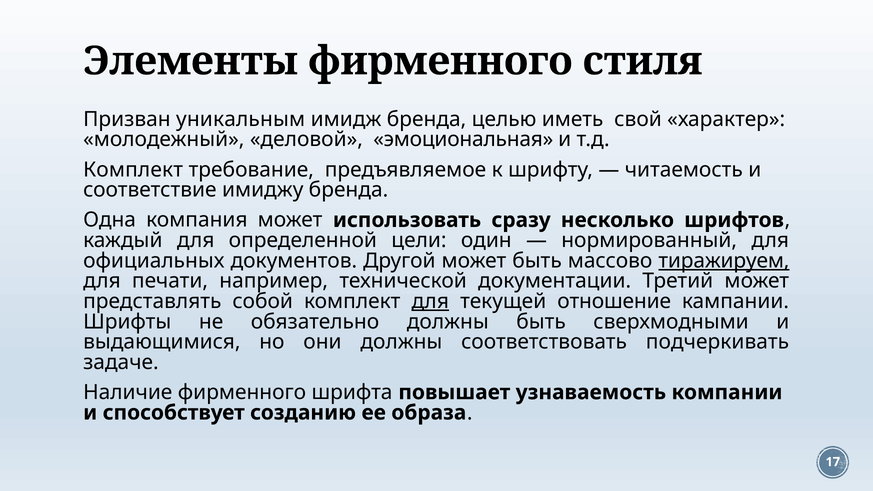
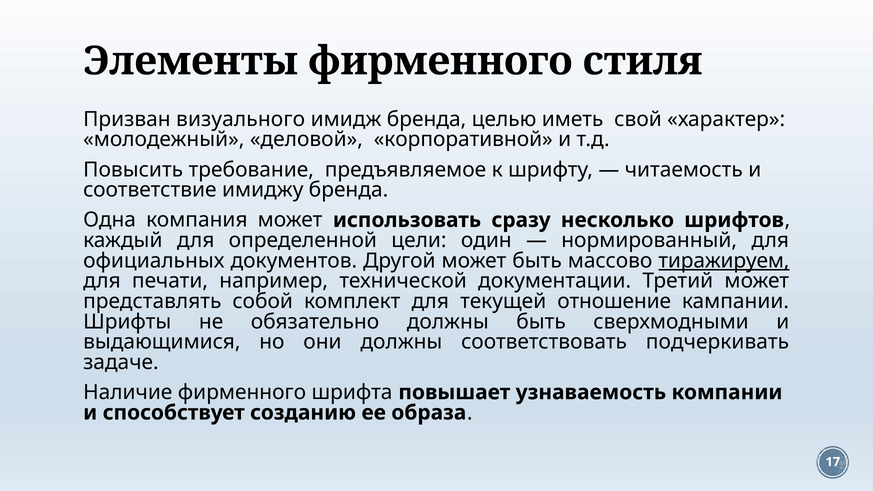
уникальным: уникальным -> визуального (241, 119)
эмоциональная: эмоциональная -> корпоративной (463, 140)
Комплект: Комплект -> Повысить (133, 170)
для underline: present -> none (430, 301)
